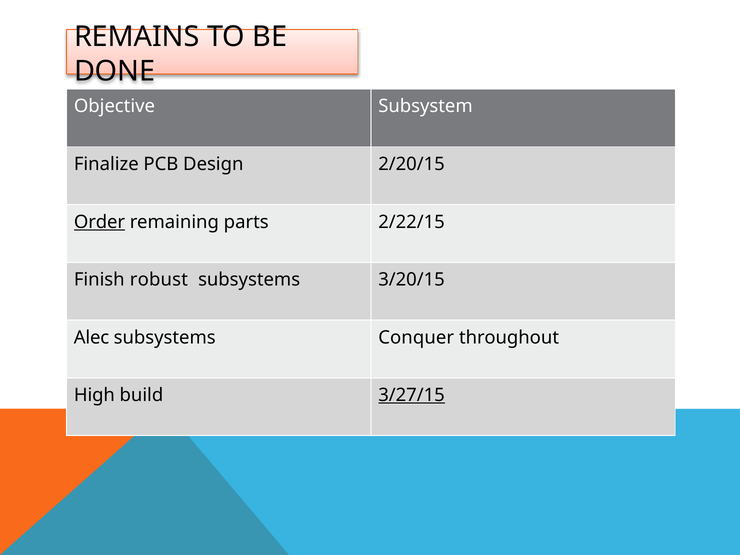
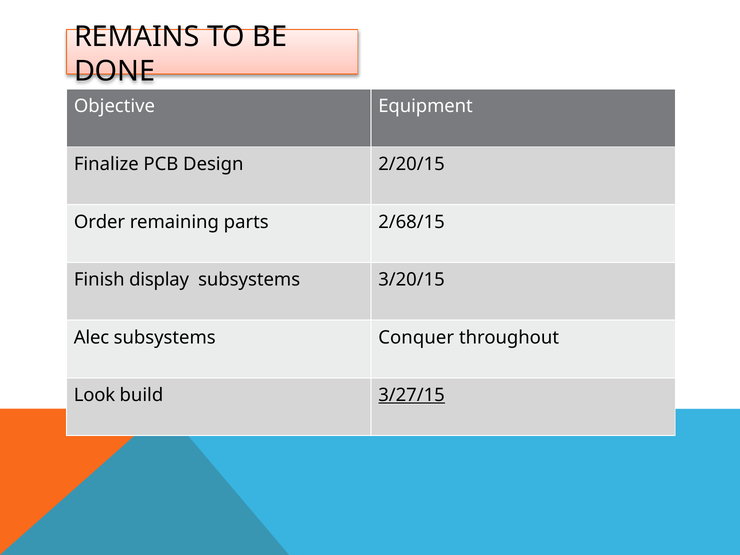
Subsystem: Subsystem -> Equipment (426, 106)
Order underline: present -> none (100, 222)
2/22/15: 2/22/15 -> 2/68/15 (412, 222)
robust: robust -> display (159, 280)
High: High -> Look (94, 395)
